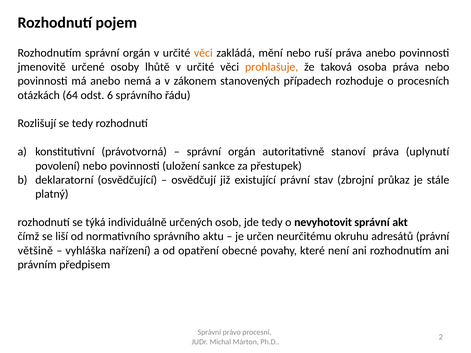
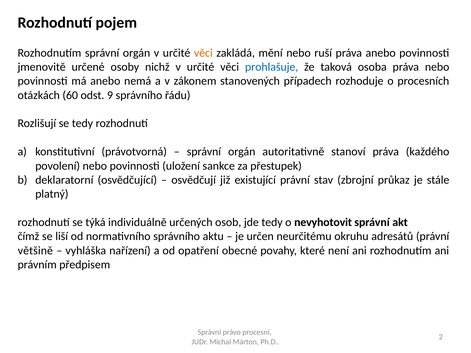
lhůtě: lhůtě -> nichž (157, 67)
prohlašuje colour: orange -> blue (272, 67)
64: 64 -> 60 (70, 95)
6: 6 -> 9 (110, 95)
uplynutí: uplynutí -> každého (428, 152)
